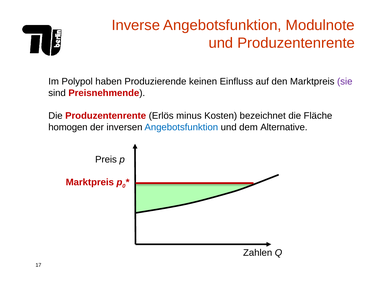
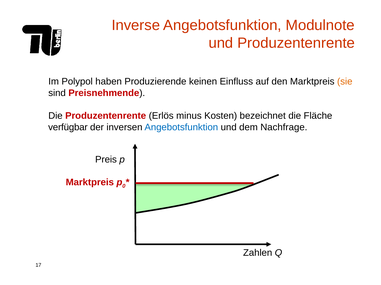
sie colour: purple -> orange (345, 82)
homogen: homogen -> verfügbar (68, 127)
Alternative: Alternative -> Nachfrage (284, 127)
